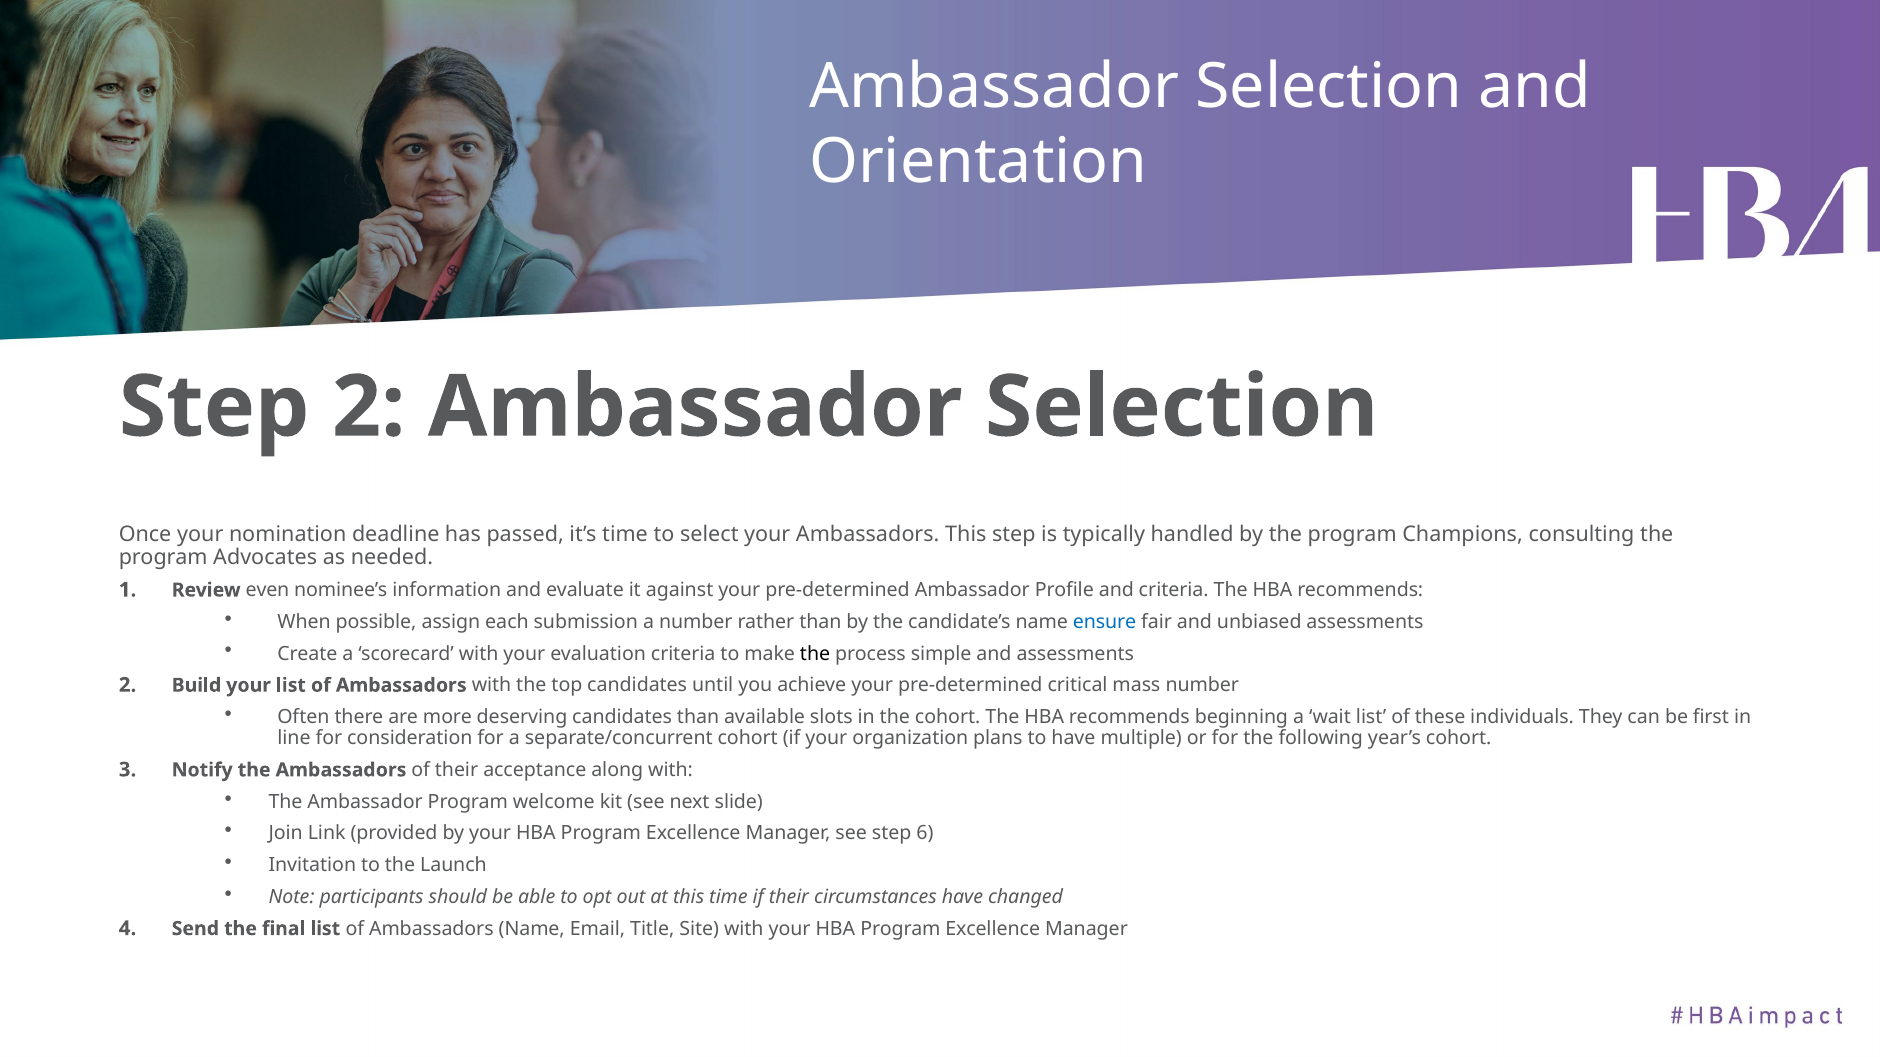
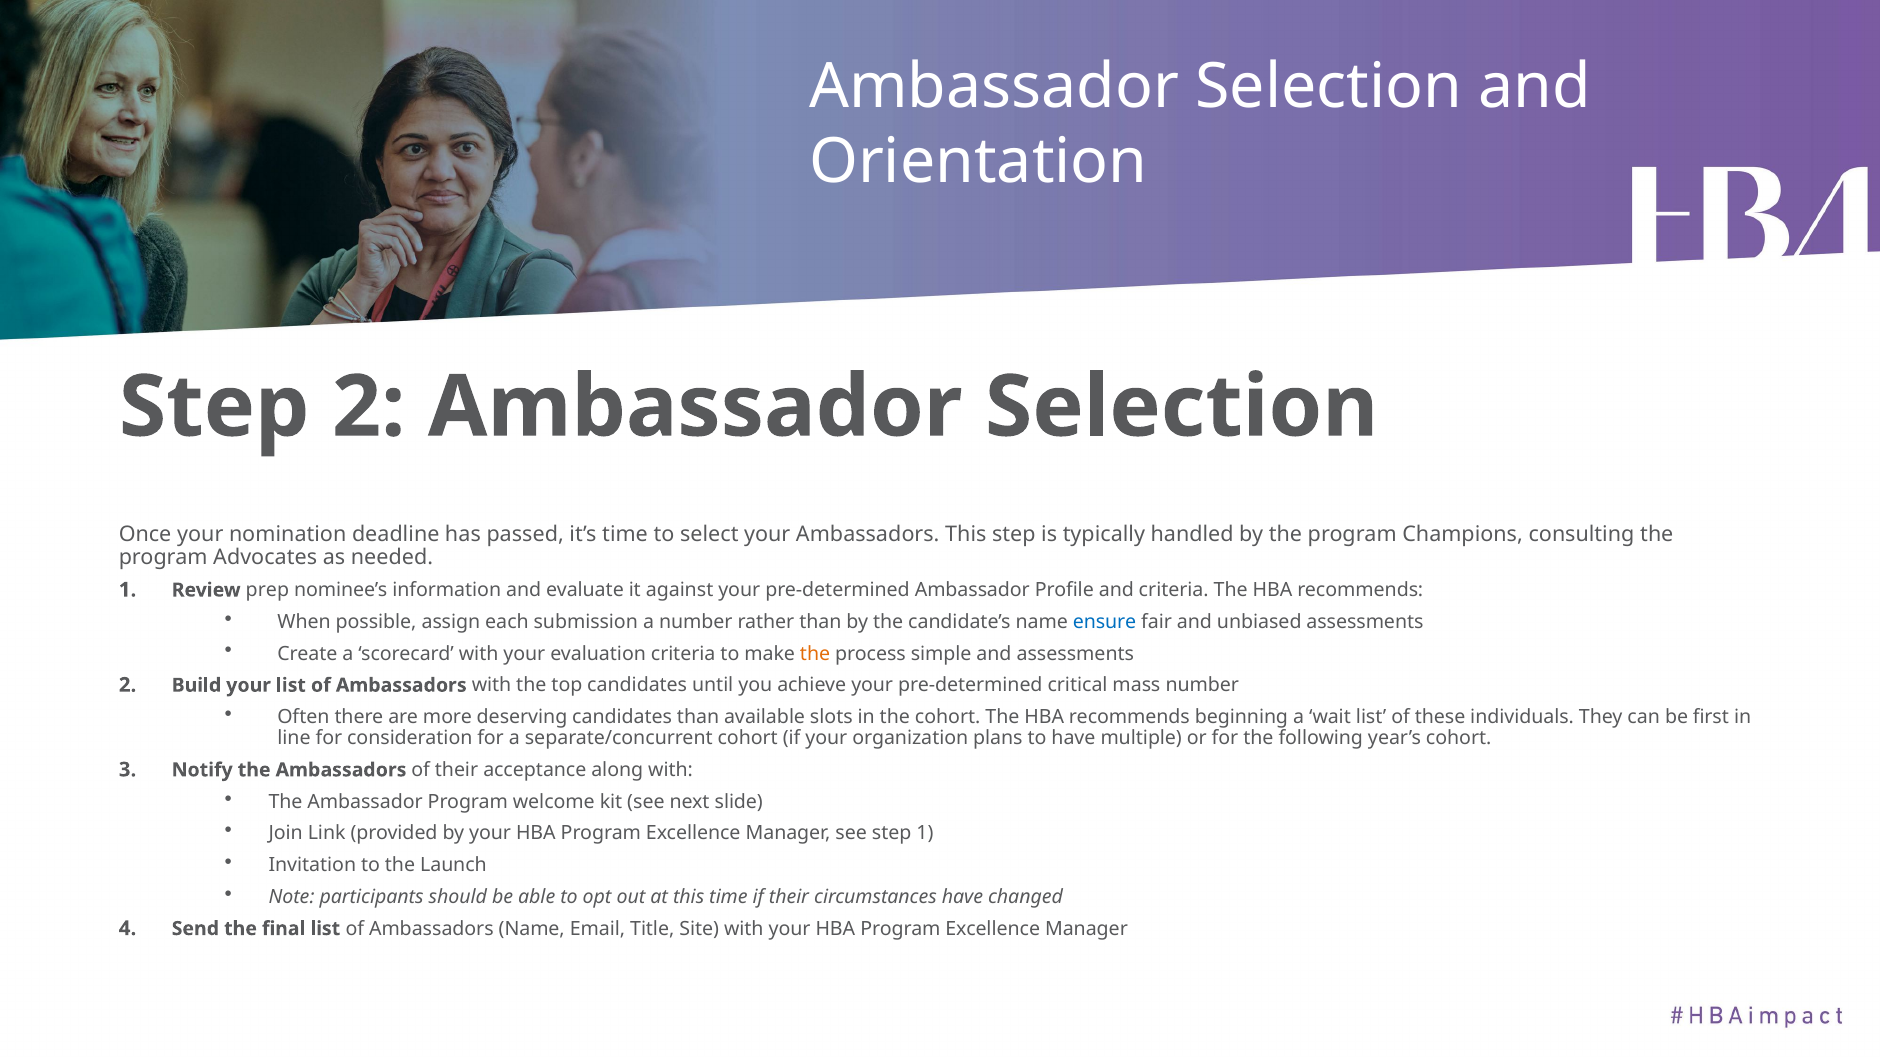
even: even -> prep (267, 590)
the colour: black -> orange (815, 654)
step 6: 6 -> 1 (925, 834)
